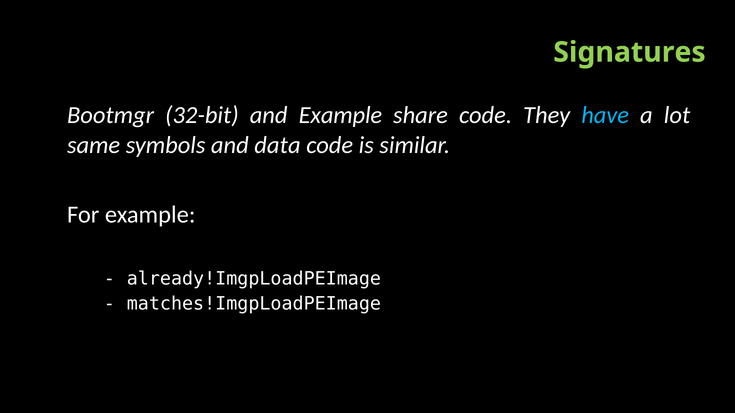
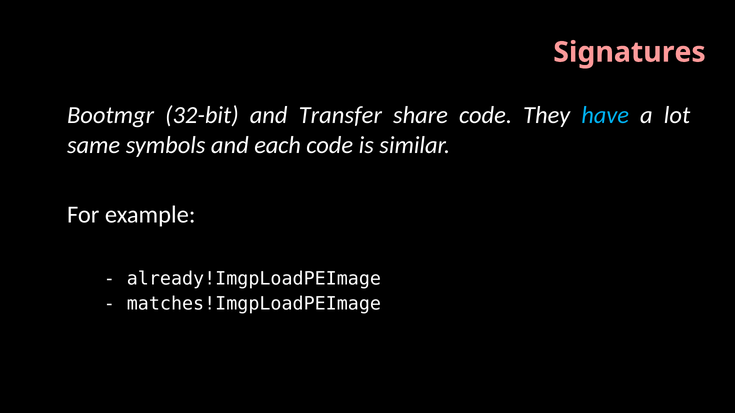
Signatures colour: light green -> pink (629, 52)
and Example: Example -> Transfer (340, 115)
data: data -> each (278, 145)
